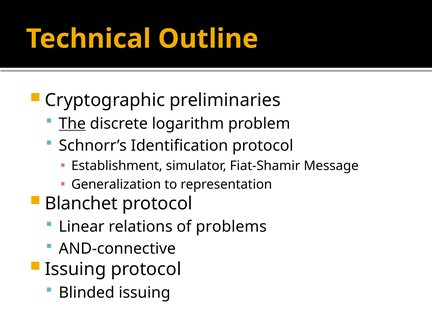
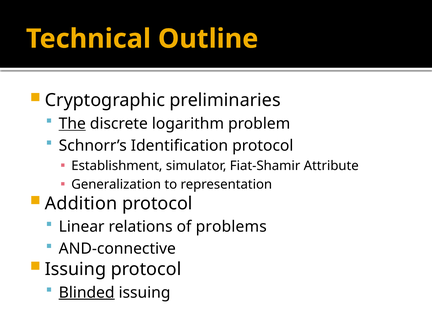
Message: Message -> Attribute (331, 166)
Blanchet: Blanchet -> Addition (81, 203)
Blinded underline: none -> present (87, 293)
